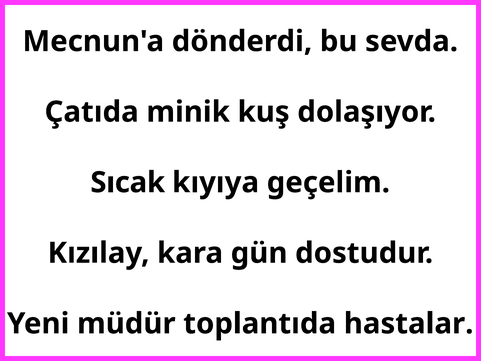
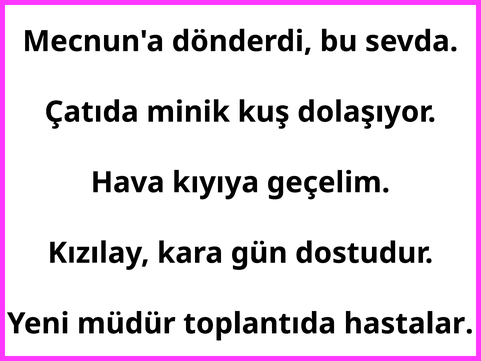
Sıcak: Sıcak -> Hava (128, 182)
